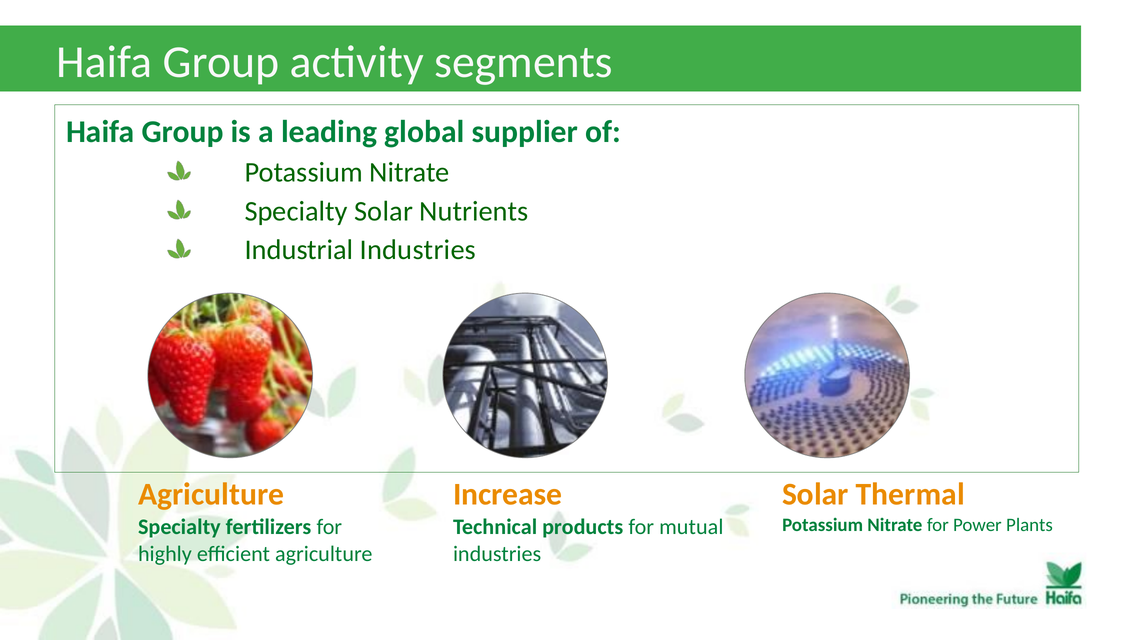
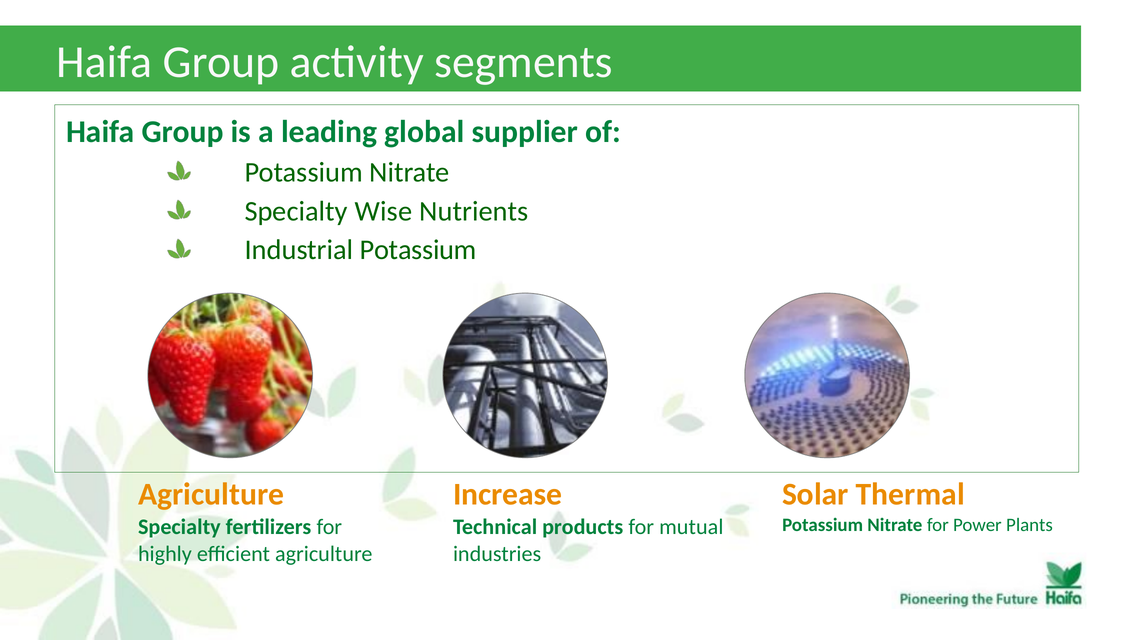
Specialty Solar: Solar -> Wise (383, 211)
Industrial Industries: Industries -> Potassium (418, 250)
